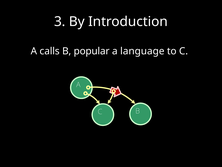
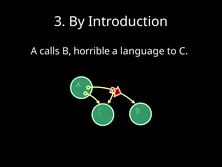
popular: popular -> horrible (92, 51)
